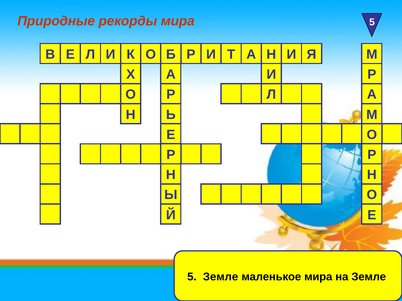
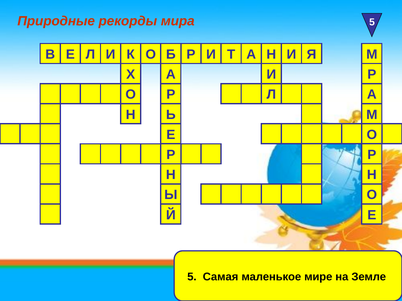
5 Земле: Земле -> Самая (221, 277)
маленькое мира: мира -> мире (318, 277)
